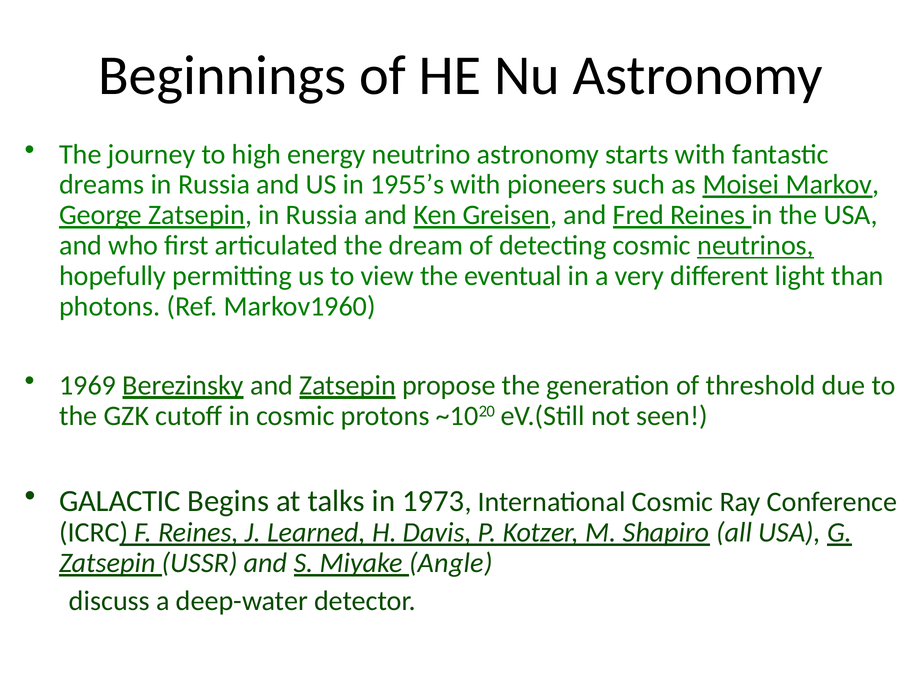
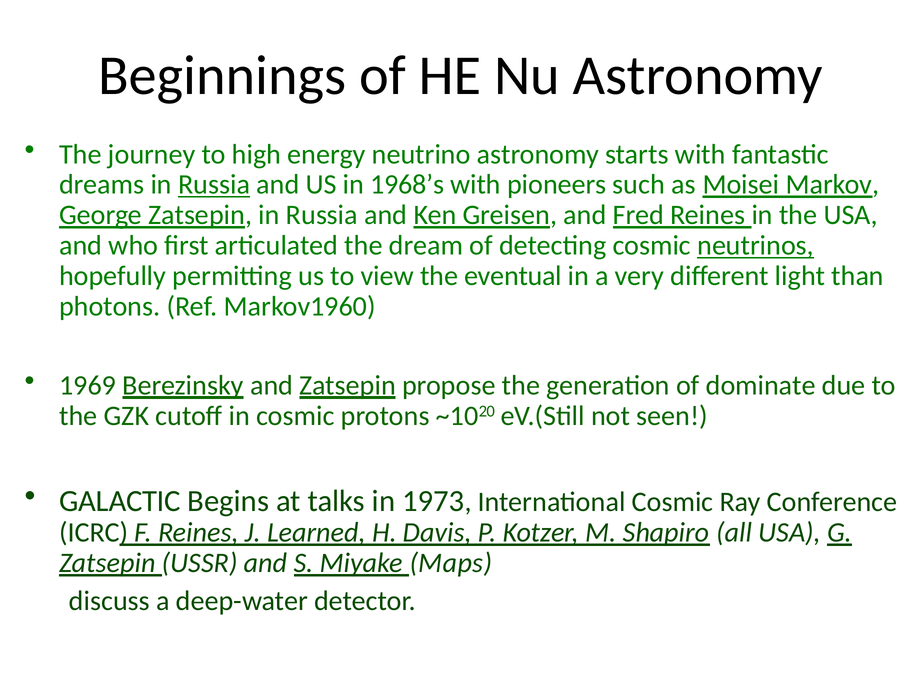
Russia underline: none -> present (214, 185)
1955’s: 1955’s -> 1968’s (407, 185)
threshold: threshold -> dominate (761, 385)
Angle: Angle -> Maps (451, 563)
